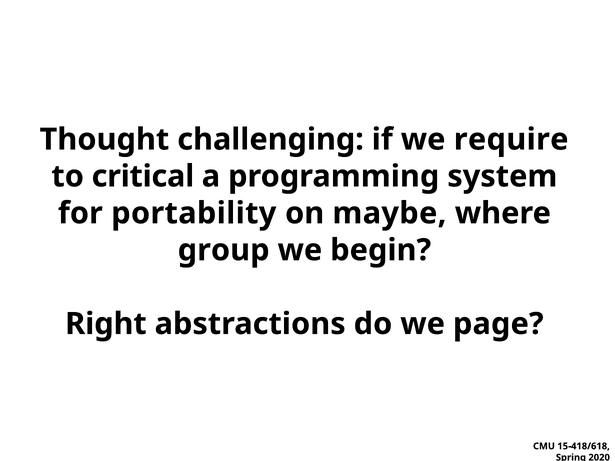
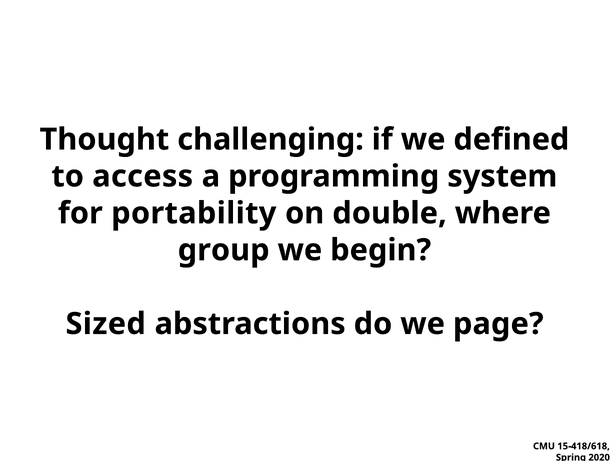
require: require -> defined (511, 140)
critical: critical -> access (143, 176)
maybe: maybe -> double (390, 213)
Right: Right -> Sized (106, 324)
